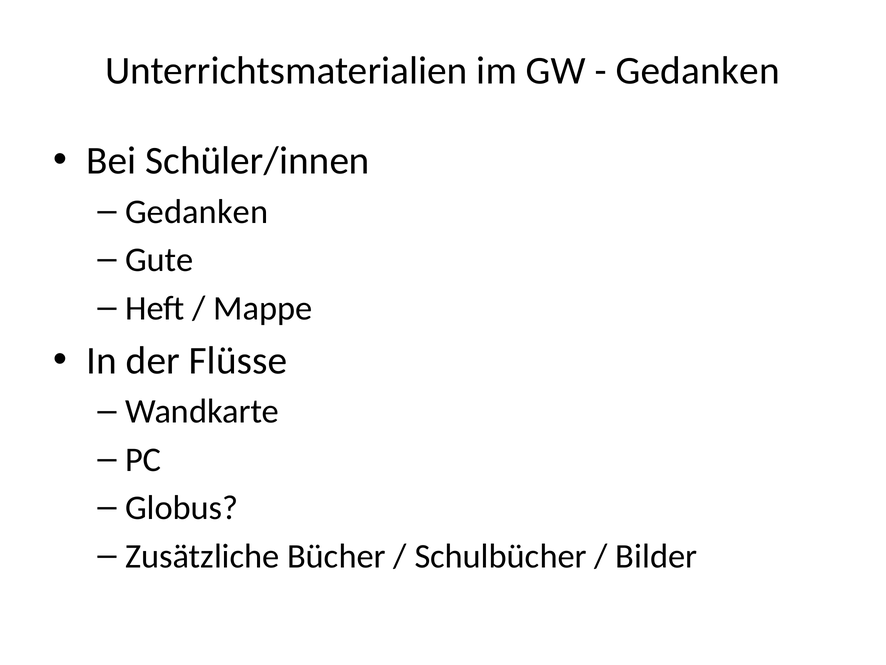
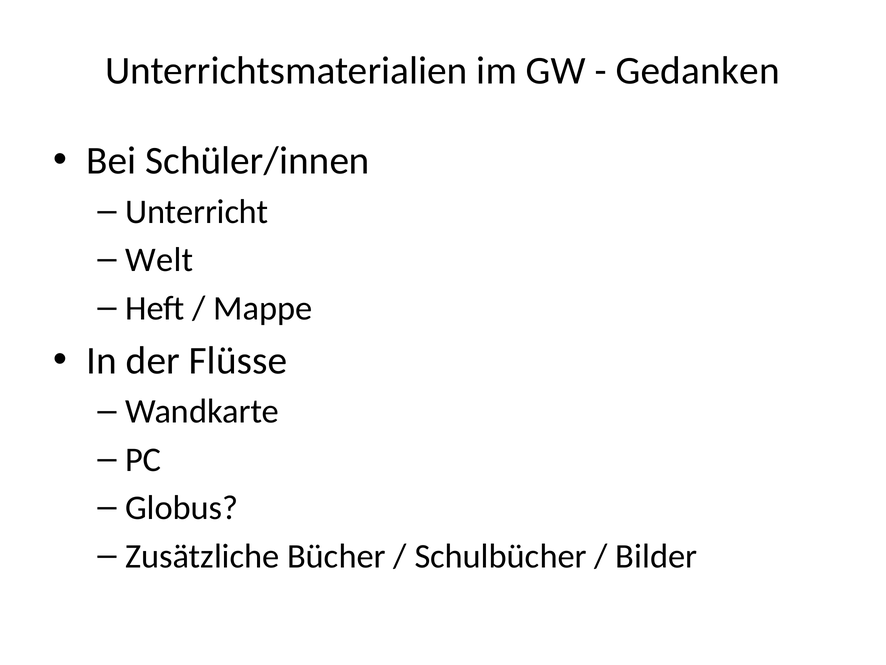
Gedanken: Gedanken -> Unterricht (197, 212)
Gute: Gute -> Welt (159, 260)
